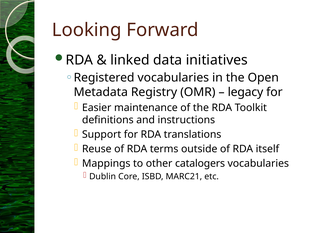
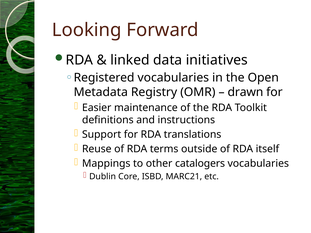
legacy: legacy -> drawn (245, 92)
